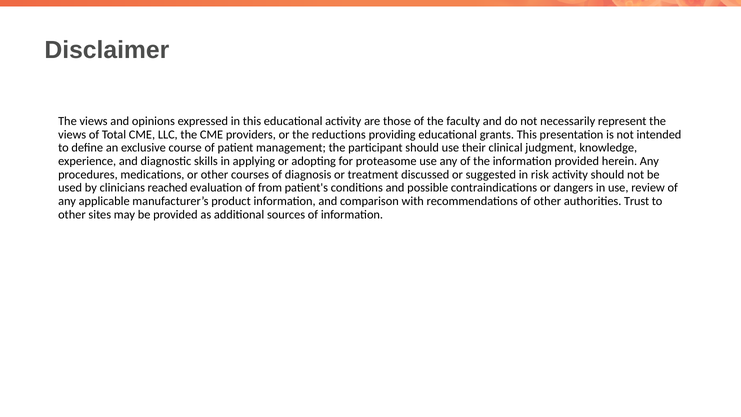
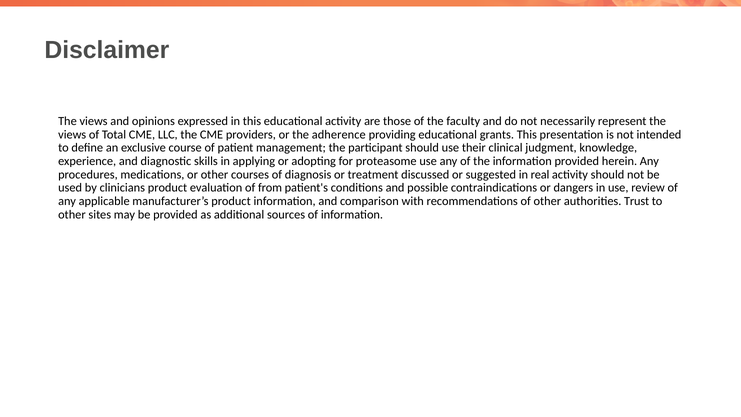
reductions: reductions -> adherence (339, 135)
risk: risk -> real (540, 174)
clinicians reached: reached -> product (167, 188)
